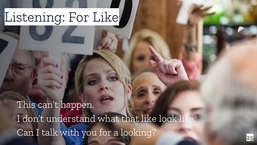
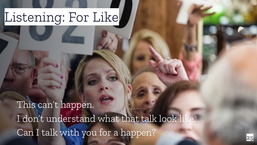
that like: like -> talk (149, 118)
a looking: looking -> happen (138, 132)
